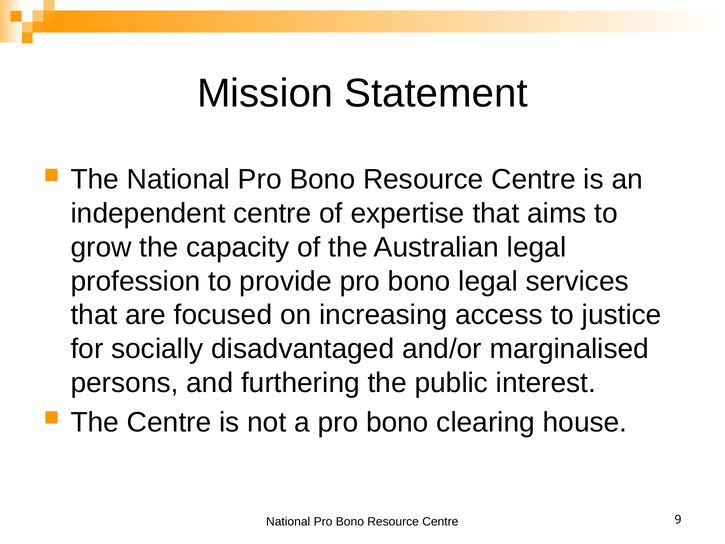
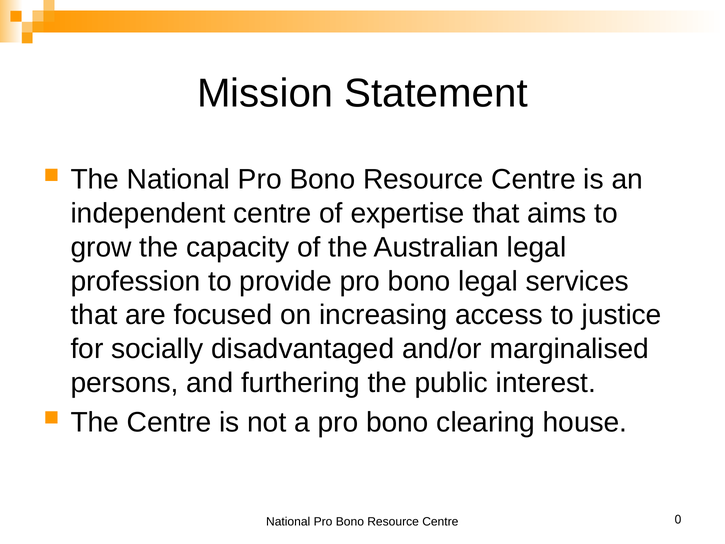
9: 9 -> 0 (678, 520)
